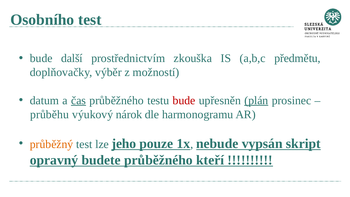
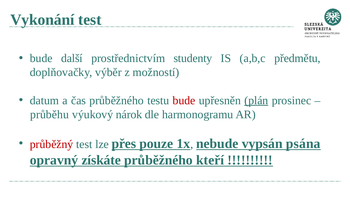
Osobního: Osobního -> Vykonání (42, 20)
zkouška: zkouška -> studenty (193, 58)
čas underline: present -> none (79, 100)
průběžný colour: orange -> red (52, 144)
jeho: jeho -> přes (124, 144)
skript: skript -> psána (303, 144)
budete: budete -> získáte (101, 160)
